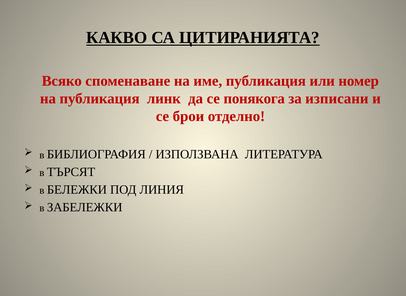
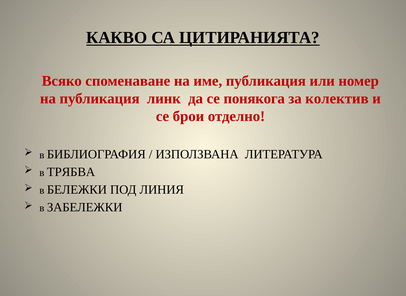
изписани: изписани -> колектив (337, 99)
ТЪРСЯТ: ТЪРСЯТ -> ТРЯБВА (71, 172)
